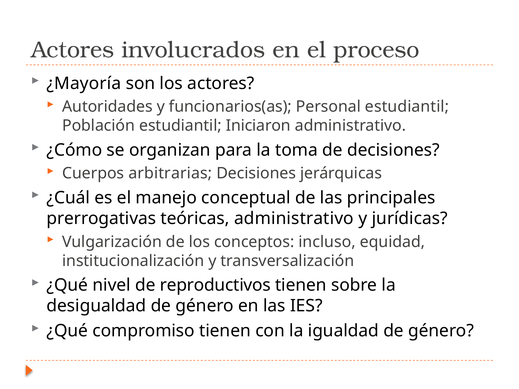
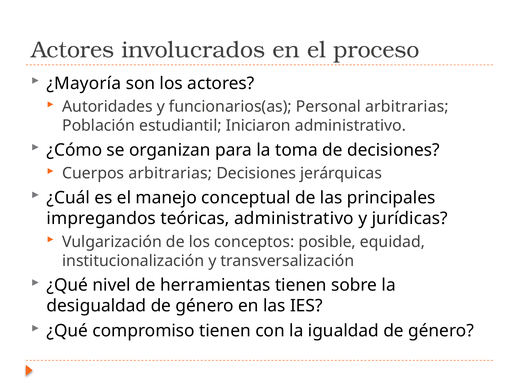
Personal estudiantil: estudiantil -> arbitrarias (407, 107)
prerrogativas: prerrogativas -> impregandos (101, 219)
incluso: incluso -> posible (327, 242)
reproductivos: reproductivos -> herramientas (215, 285)
